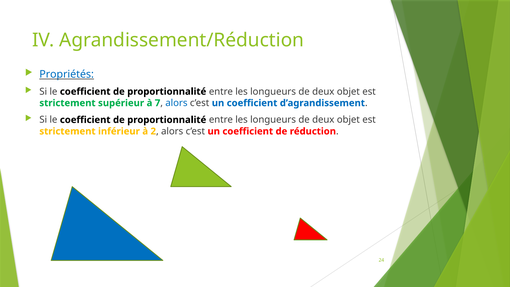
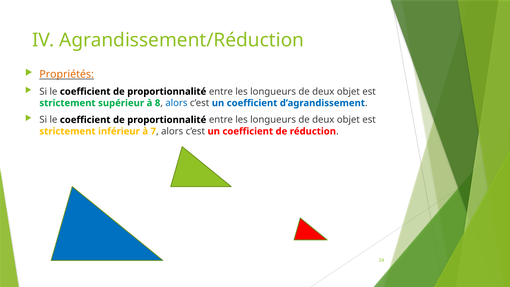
Propriétés colour: blue -> orange (67, 74)
7: 7 -> 8 (158, 103)
2: 2 -> 7 (153, 131)
